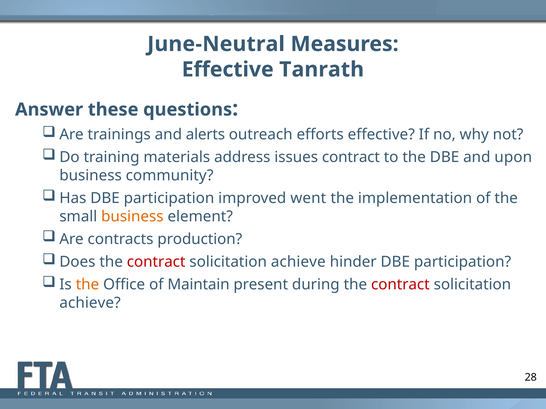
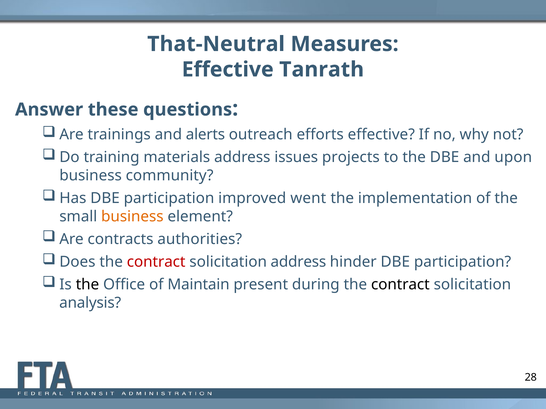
June-Neutral: June-Neutral -> That-Neutral (216, 44)
issues contract: contract -> projects (351, 157)
production: production -> authorities (200, 239)
achieve: achieve -> address (298, 262)
the colour: orange -> black (87, 285)
contract colour: red -> black (400, 285)
achieve: achieve -> analysis (90, 303)
